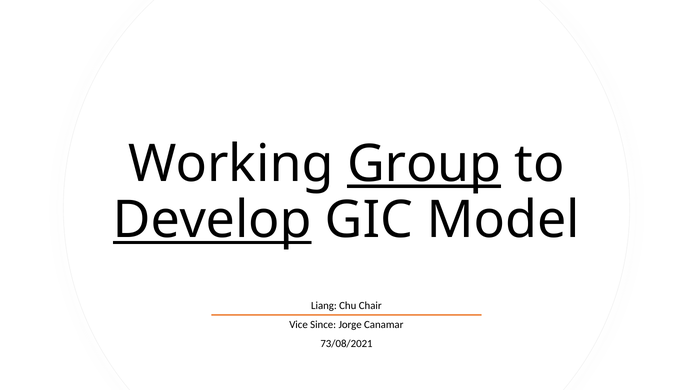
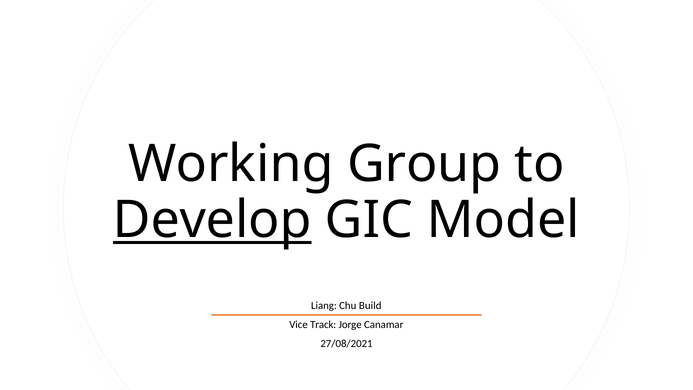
Group underline: present -> none (424, 164)
Chair: Chair -> Build (370, 306)
Since: Since -> Track (323, 325)
73/08/2021: 73/08/2021 -> 27/08/2021 (346, 344)
